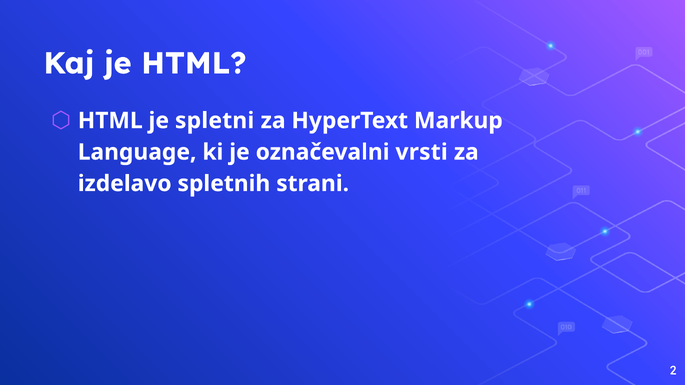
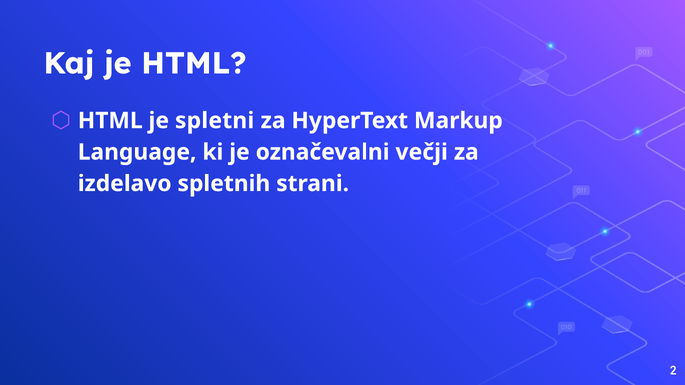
vrsti: vrsti -> večji (422, 152)
